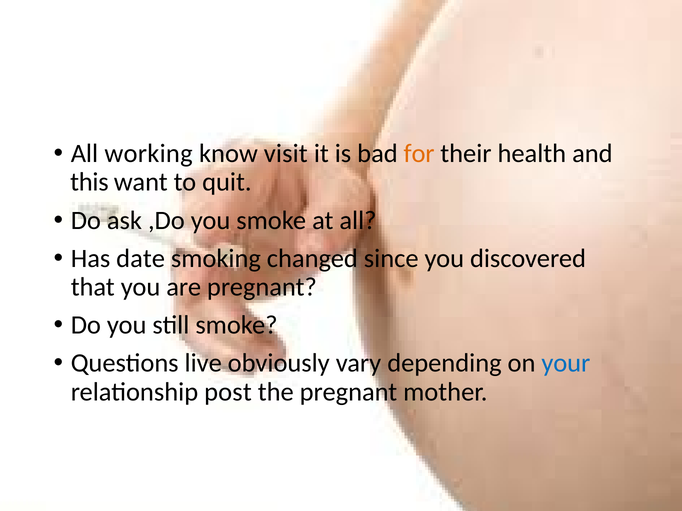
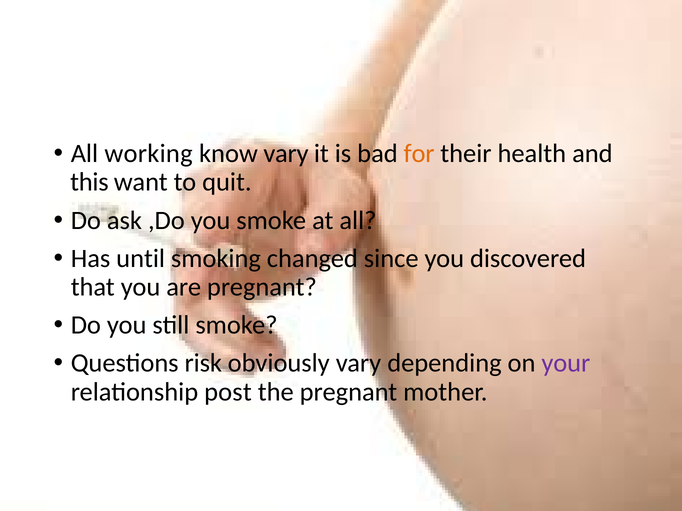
know visit: visit -> vary (286, 154)
date: date -> until (141, 259)
live: live -> risk (203, 364)
your colour: blue -> purple (566, 364)
